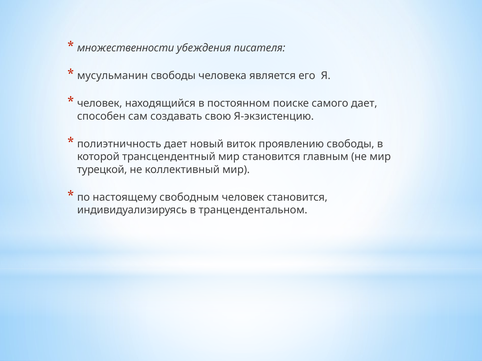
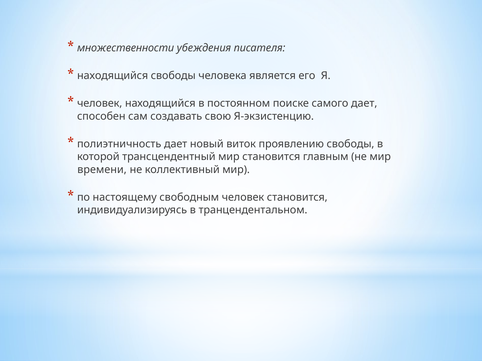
мусульманин: мусульманин -> находящийся (113, 76)
турецкой: турецкой -> времени (102, 170)
